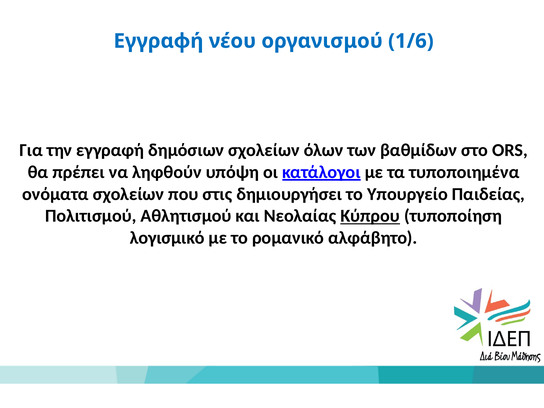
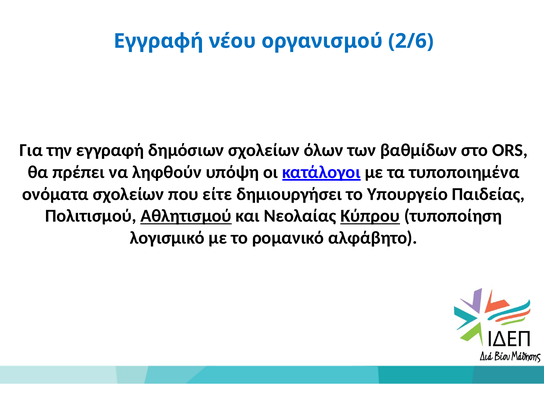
1/6: 1/6 -> 2/6 (411, 41)
στις: στις -> είτε (217, 194)
Αθλητισμού underline: none -> present (186, 216)
